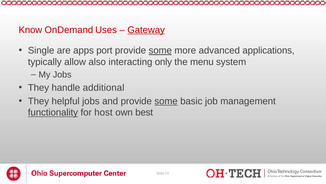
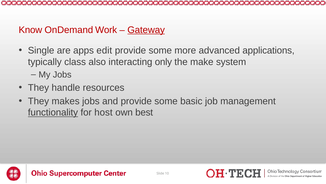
Uses: Uses -> Work (106, 30)
port: port -> edit (104, 50)
some underline: present -> none (160, 50)
allow: allow -> class (75, 62)
menu: menu -> make (202, 62)
additional: additional -> resources (104, 87)
helpful: helpful -> makes (66, 101)
some underline: present -> none (166, 101)
